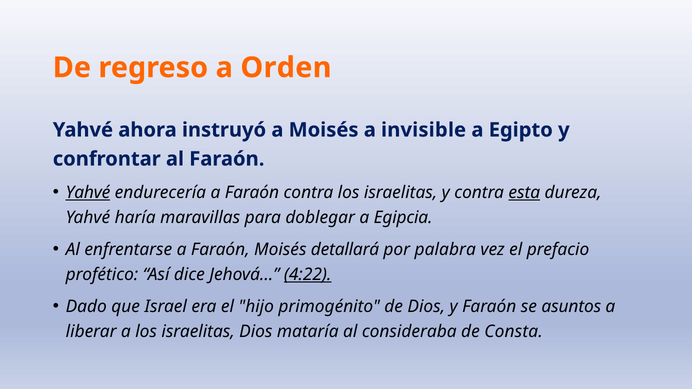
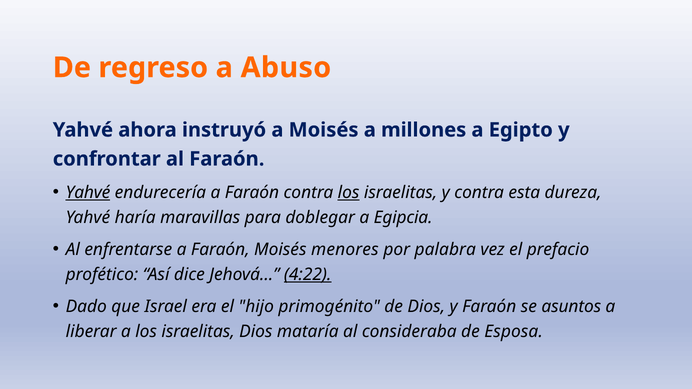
Orden: Orden -> Abuso (286, 68)
invisible: invisible -> millones (424, 130)
los underline: none -> present (349, 193)
esta underline: present -> none (524, 193)
detallará: detallará -> menores (345, 250)
Consta: Consta -> Esposa (514, 332)
